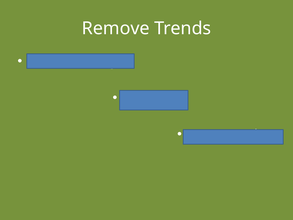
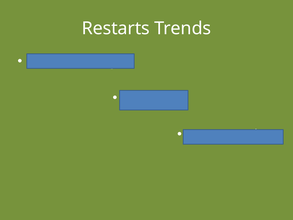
Remove: Remove -> Restarts (116, 28)
